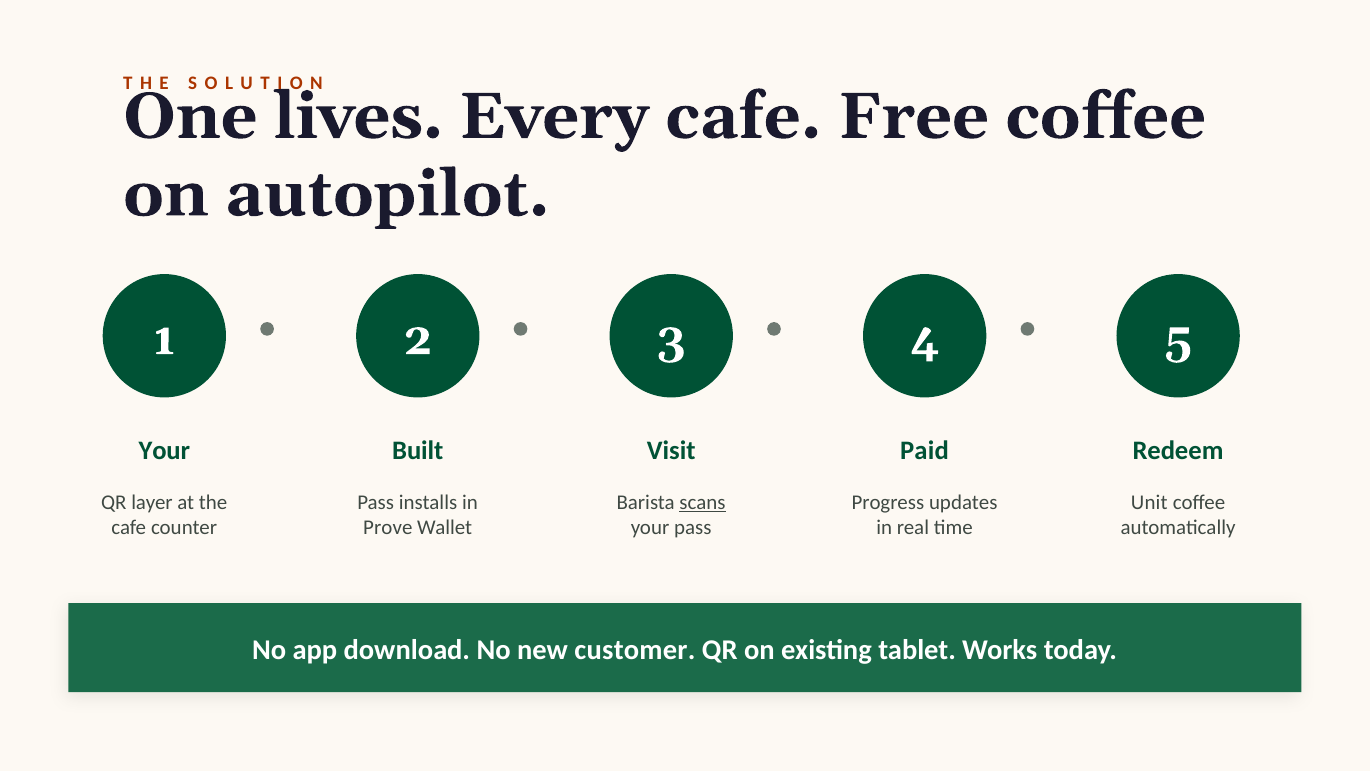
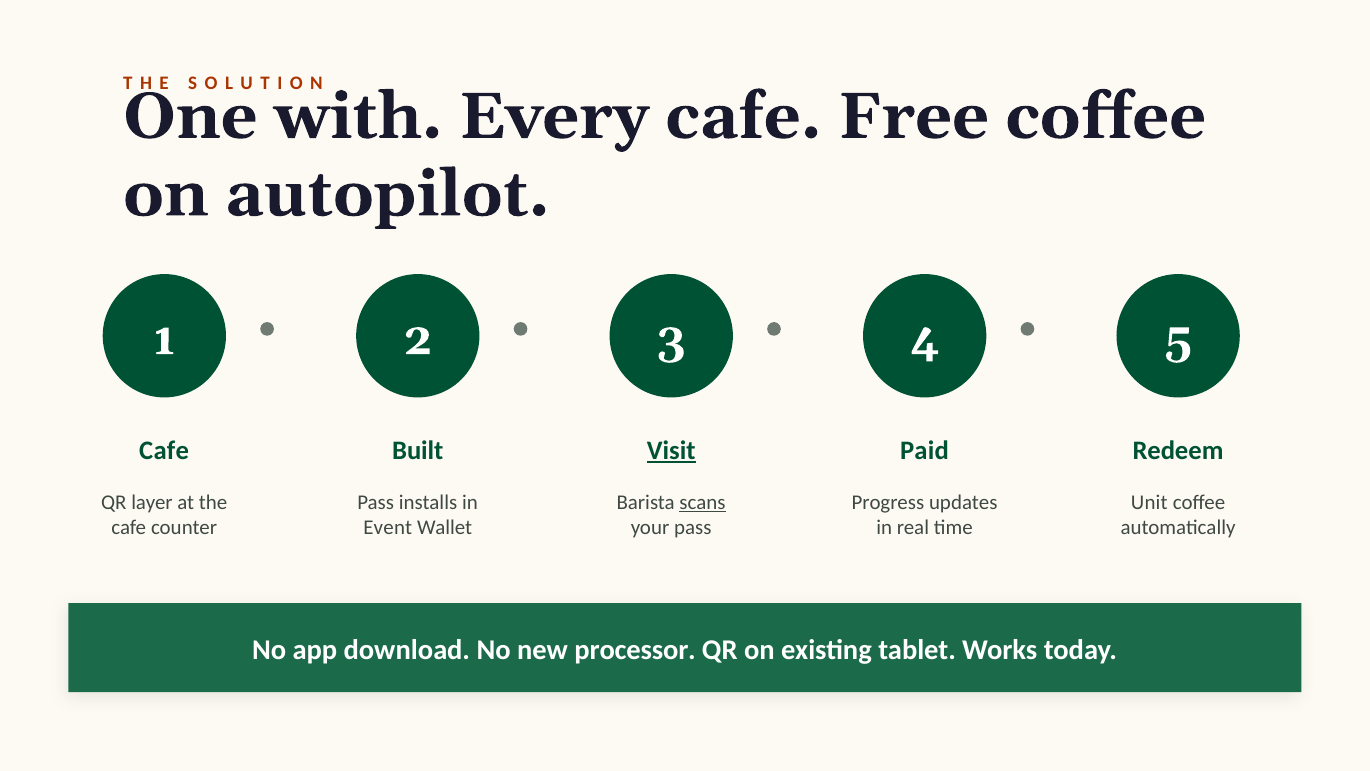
lives: lives -> with (358, 116)
Your: Your -> Cafe (164, 451)
Visit underline: none -> present (671, 451)
Prove: Prove -> Event (388, 528)
customer: customer -> processor (635, 649)
